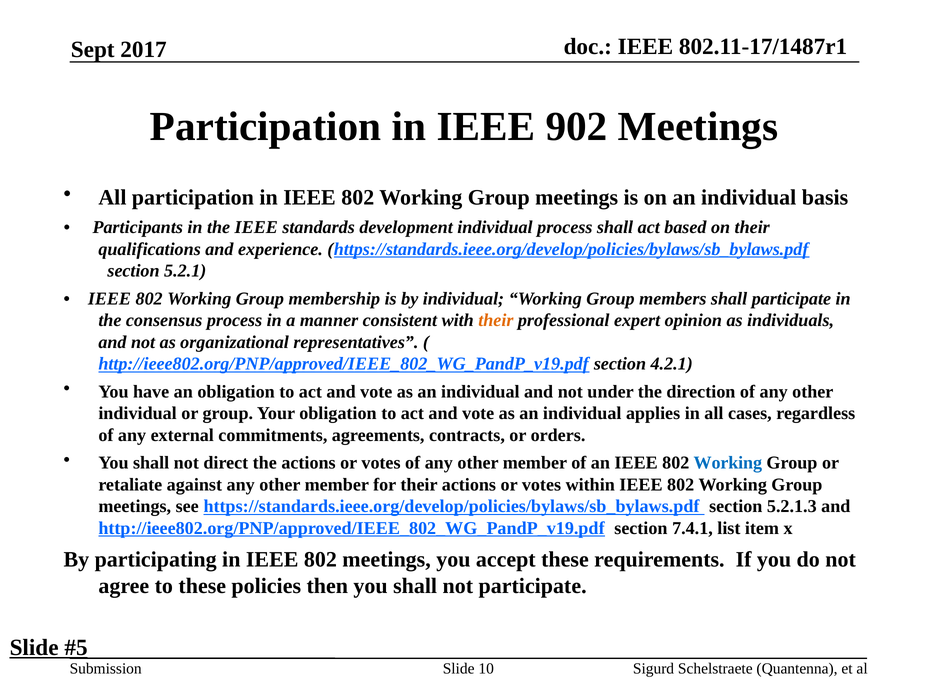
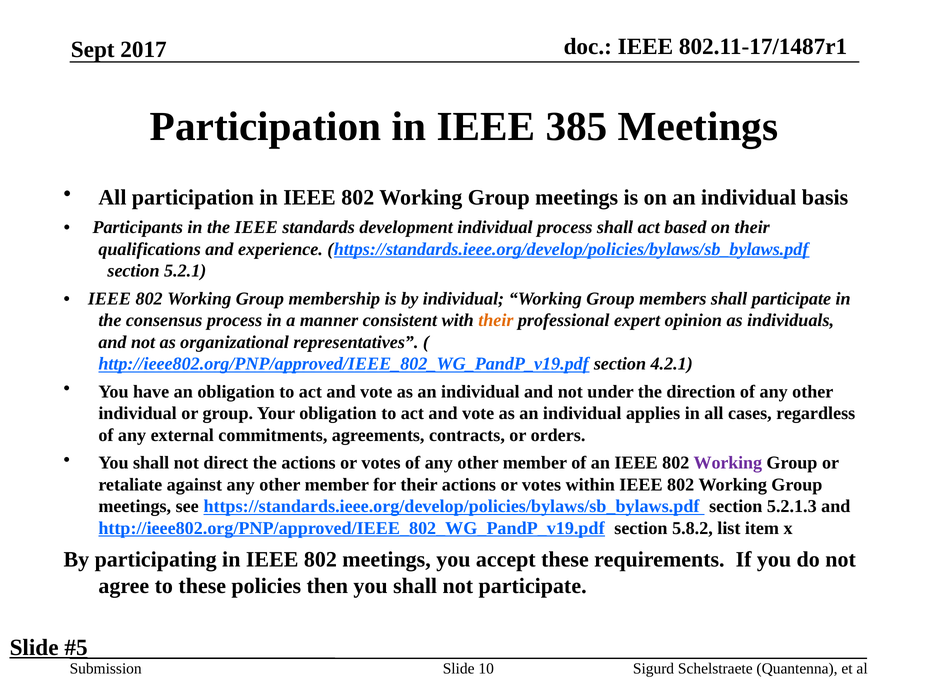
902: 902 -> 385 (576, 127)
Working colour: blue -> purple (728, 463)
7.4.1: 7.4.1 -> 5.8.2 (692, 528)
